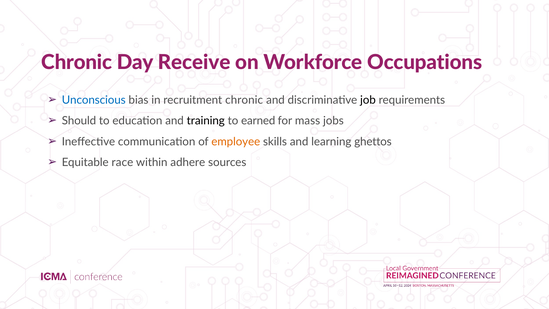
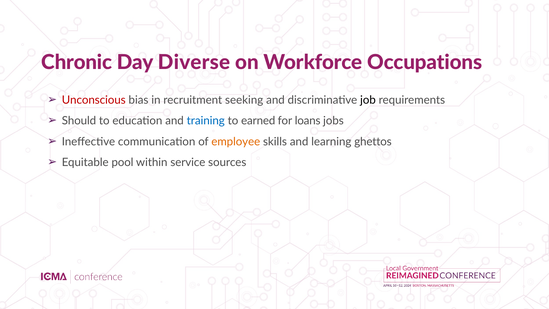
Receive: Receive -> Diverse (194, 62)
Unconscious colour: blue -> red (94, 100)
recruitment chronic: chronic -> seeking (244, 100)
training colour: black -> blue (206, 121)
mass: mass -> loans (308, 121)
race: race -> pool (122, 162)
adhere: adhere -> service (188, 162)
